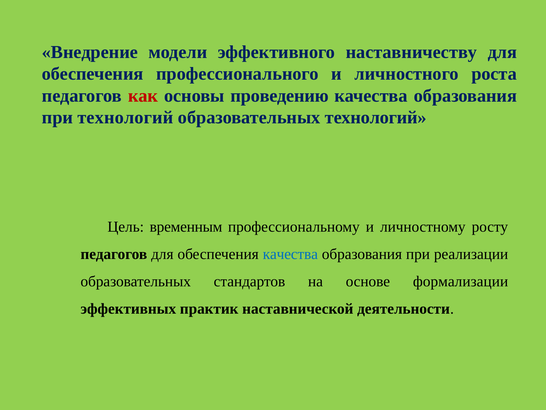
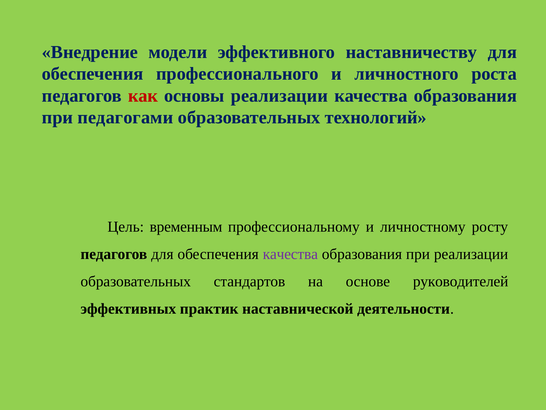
основы проведению: проведению -> реализации (279, 96)
при технологий: технологий -> педагогами (125, 117)
качества colour: blue -> purple (290, 254)
формализации: формализации -> руководителей (461, 281)
